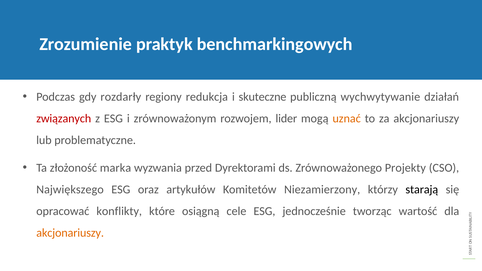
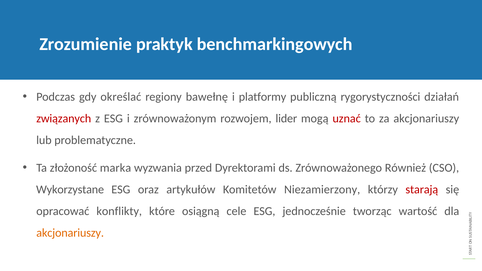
rozdarły: rozdarły -> określać (121, 97)
redukcja: redukcja -> bawełnę (207, 97)
skuteczne: skuteczne -> platformy (263, 97)
wychwytywanie: wychwytywanie -> rygorystyczności (380, 97)
uznać colour: orange -> red (347, 118)
Projekty: Projekty -> Również (405, 168)
Największego: Największego -> Wykorzystane (70, 190)
starają colour: black -> red (422, 190)
